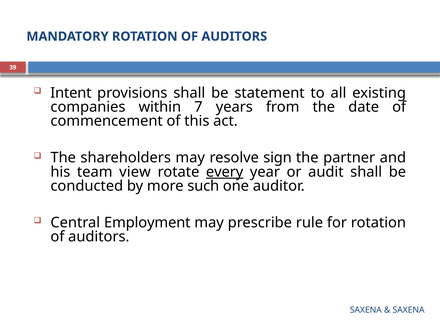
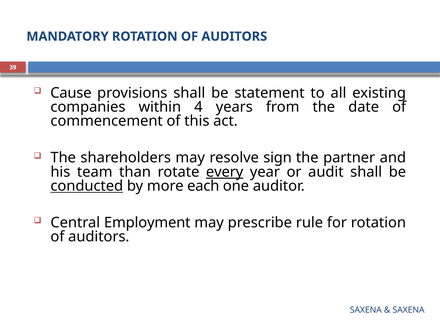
Intent: Intent -> Cause (71, 93)
7: 7 -> 4 (198, 107)
view: view -> than (135, 172)
conducted underline: none -> present (87, 186)
such: such -> each (203, 186)
